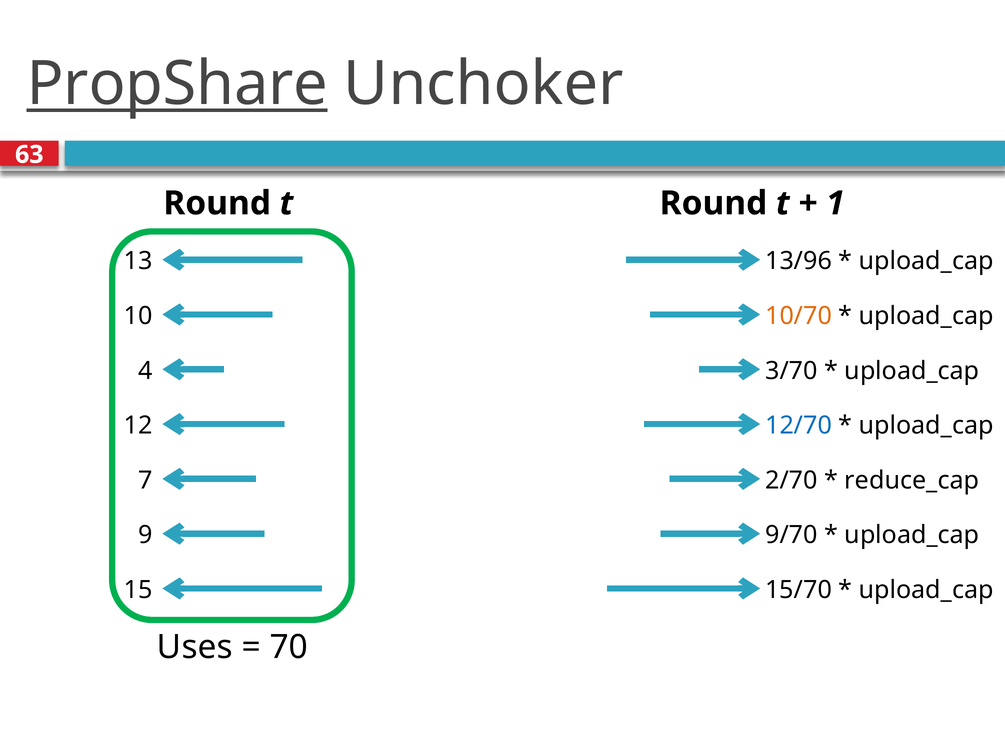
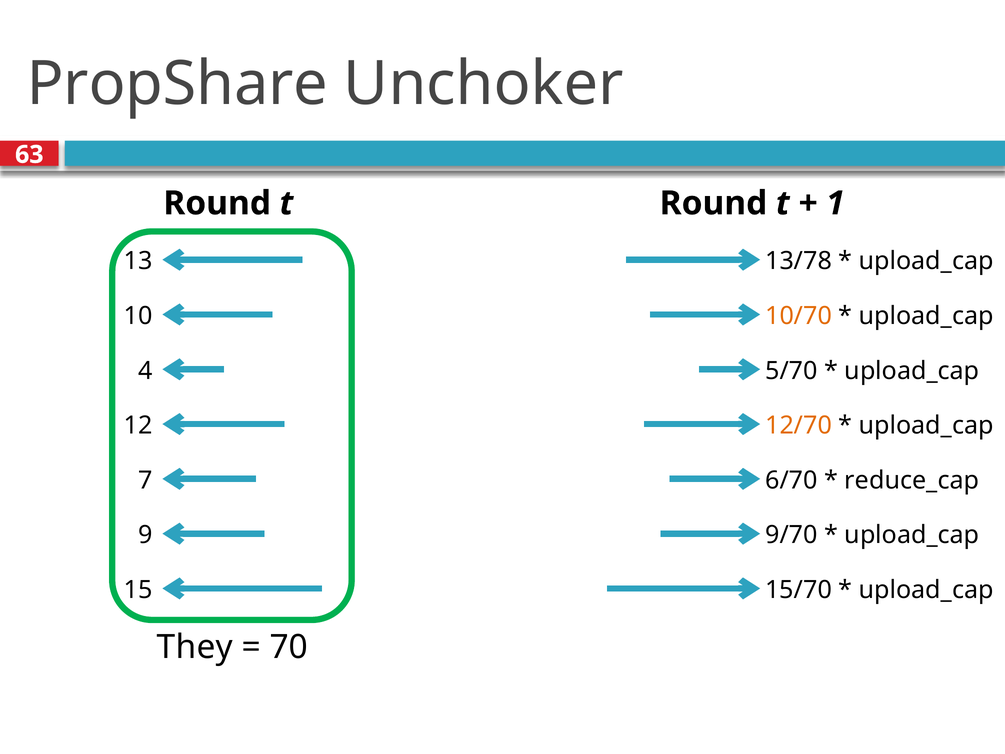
PropShare underline: present -> none (177, 84)
13/96: 13/96 -> 13/78 (799, 261)
3/70: 3/70 -> 5/70 (792, 371)
12/70 colour: blue -> orange (799, 425)
2/70: 2/70 -> 6/70 (792, 480)
Uses: Uses -> They (195, 647)
